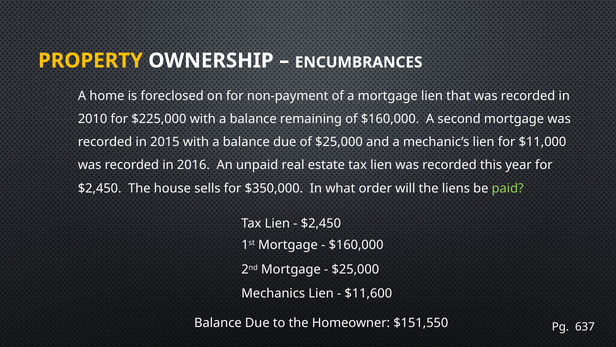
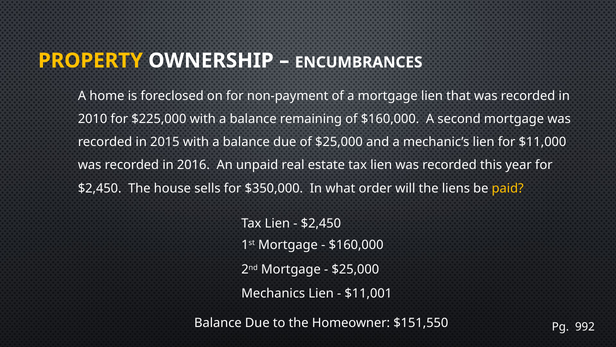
paid colour: light green -> yellow (508, 188)
$11,600: $11,600 -> $11,001 (368, 293)
637: 637 -> 992 (585, 326)
